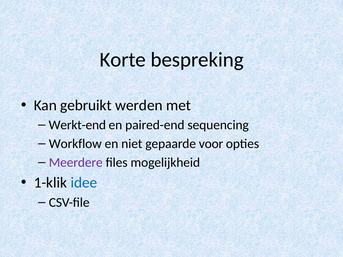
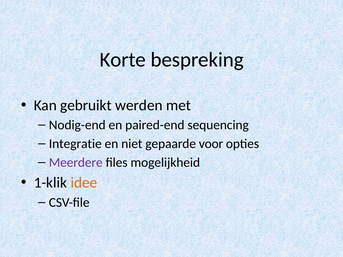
Werkt-end: Werkt-end -> Nodig-end (77, 125)
Workflow: Workflow -> Integratie (75, 144)
idee colour: blue -> orange (84, 183)
